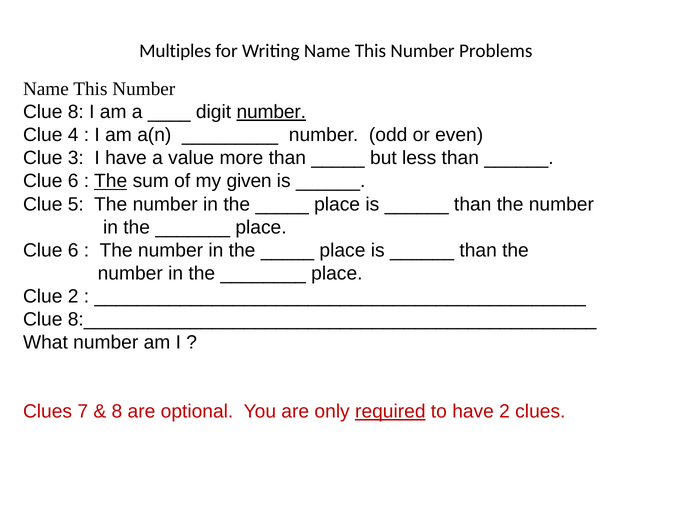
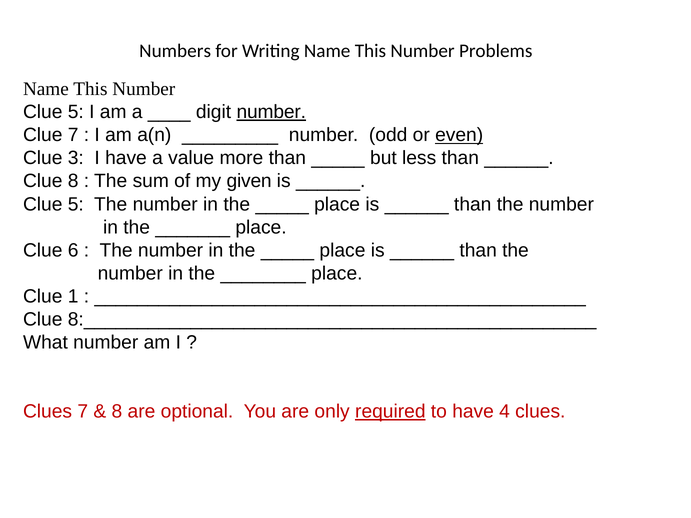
Multiples: Multiples -> Numbers (175, 51)
8: 8 -> 5 (76, 112)
Clue 4: 4 -> 7 (73, 135)
even underline: none -> present (459, 135)
6: 6 -> 8 (73, 181)
The underline: present -> none (111, 181)
Clue 2: 2 -> 1 (73, 296)
have 2: 2 -> 4 (505, 412)
